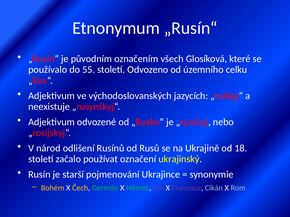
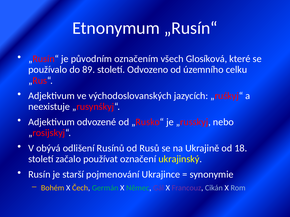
55: 55 -> 89 (89, 70)
národ: národ -> obývá (48, 148)
